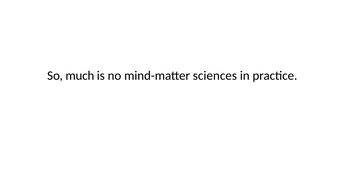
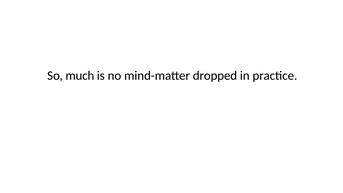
sciences: sciences -> dropped (215, 76)
